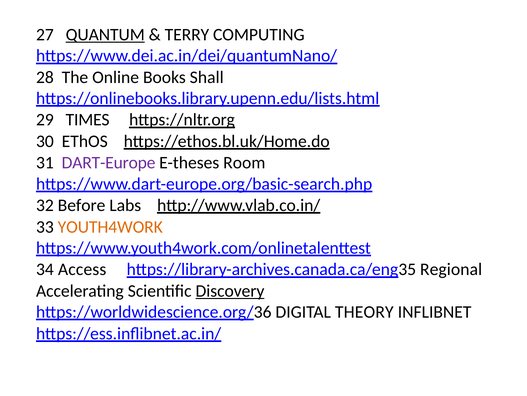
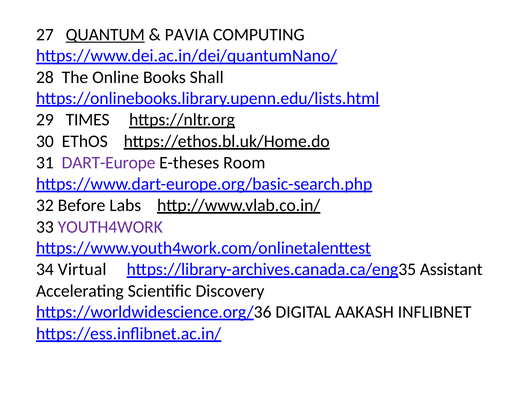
TERRY: TERRY -> PAVIA (187, 35)
YOUTH4WORK colour: orange -> purple (110, 226)
Access: Access -> Virtual (82, 269)
Regional: Regional -> Assistant (451, 269)
Discovery underline: present -> none (230, 290)
THEORY: THEORY -> AAKASH (364, 311)
